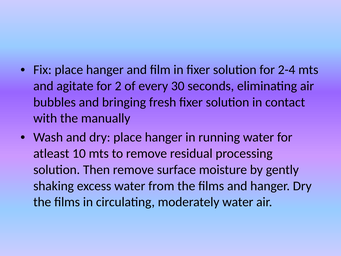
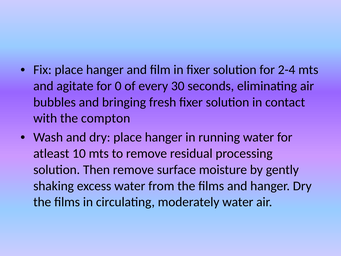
2: 2 -> 0 (118, 86)
manually: manually -> compton (106, 118)
